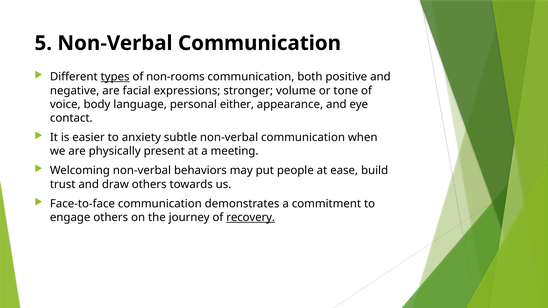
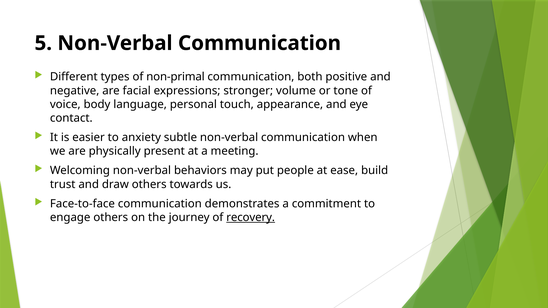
types underline: present -> none (115, 77)
non-rooms: non-rooms -> non-primal (175, 77)
either: either -> touch (237, 104)
